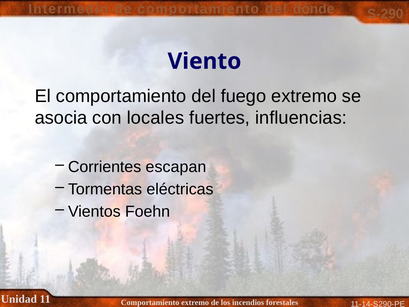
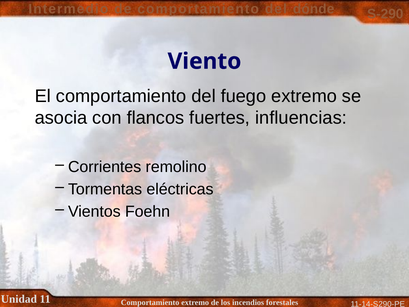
locales: locales -> flancos (155, 118)
escapan: escapan -> remolino (176, 167)
